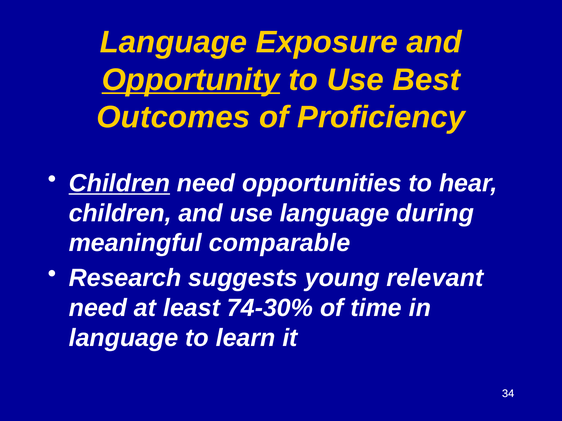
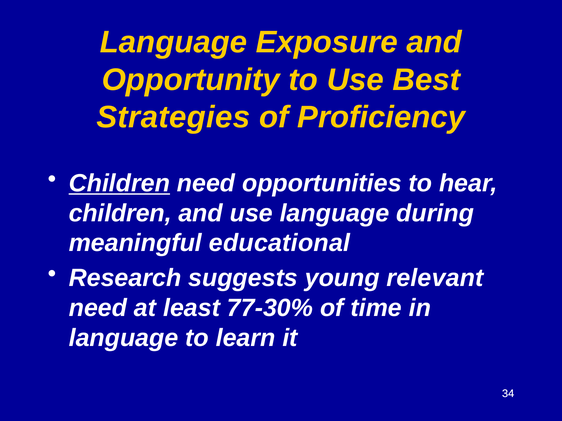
Opportunity underline: present -> none (191, 80)
Outcomes: Outcomes -> Strategies (173, 117)
comparable: comparable -> educational (280, 243)
74-30%: 74-30% -> 77-30% (270, 308)
